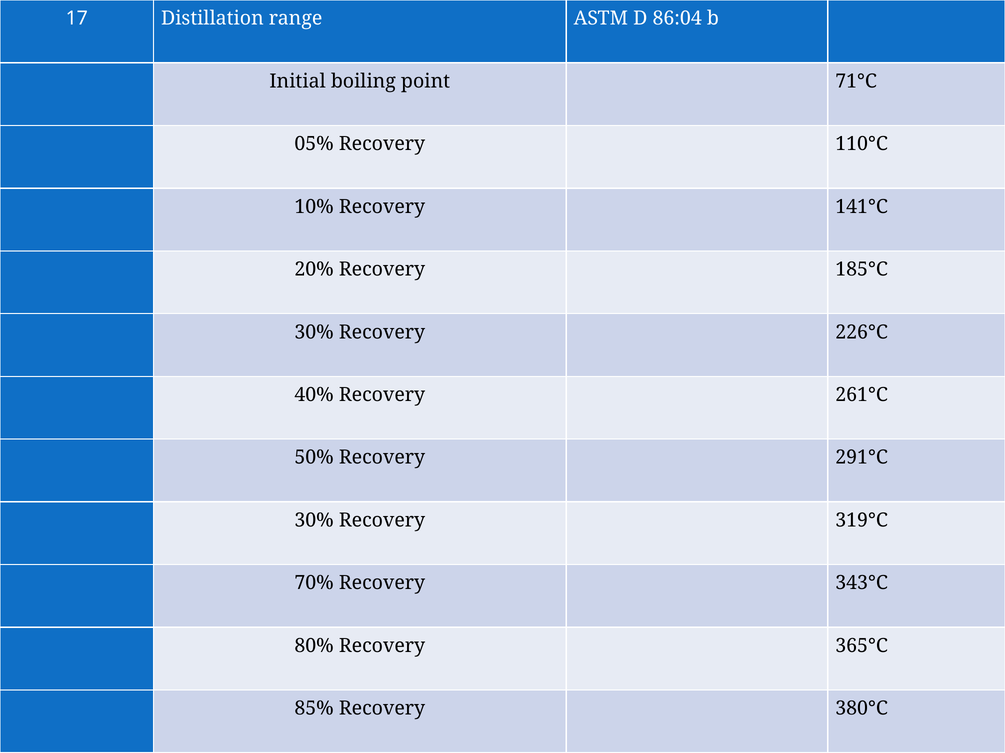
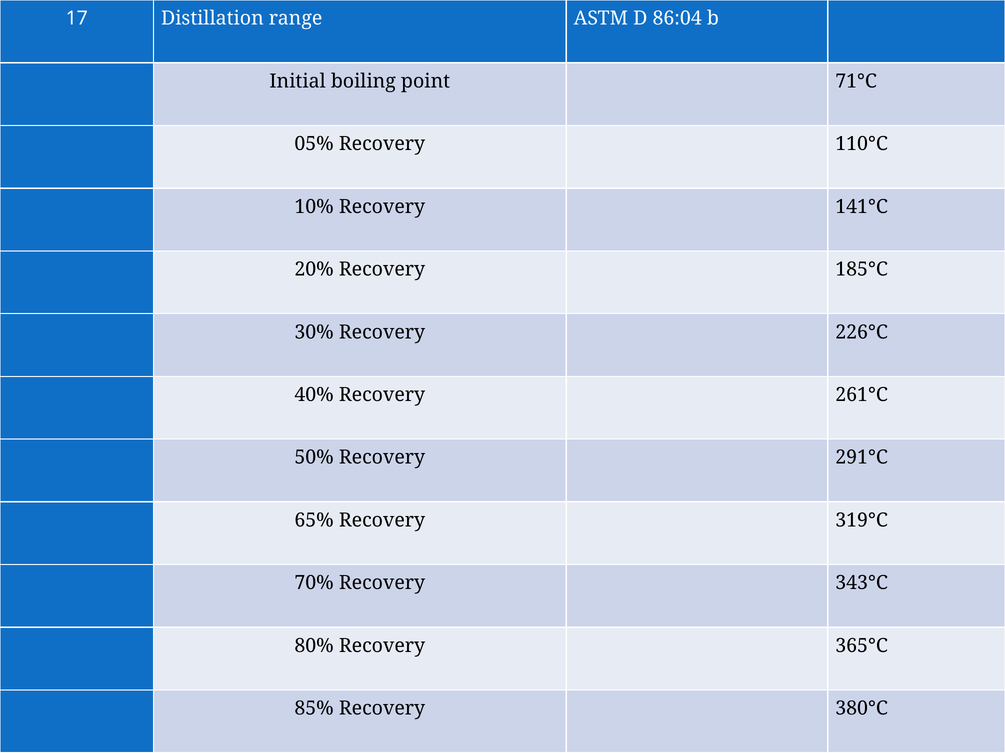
30%: 30% -> 65% (314, 521)
